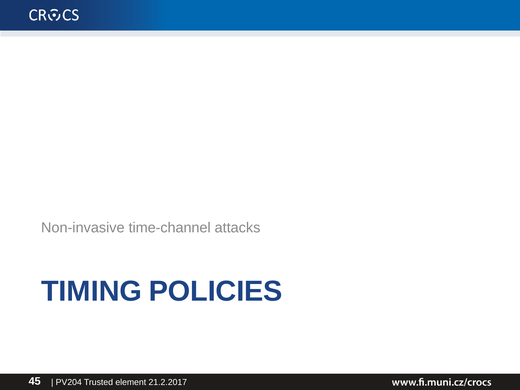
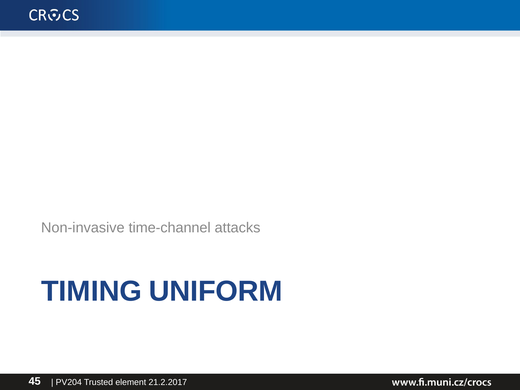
POLICIES: POLICIES -> UNIFORM (216, 291)
